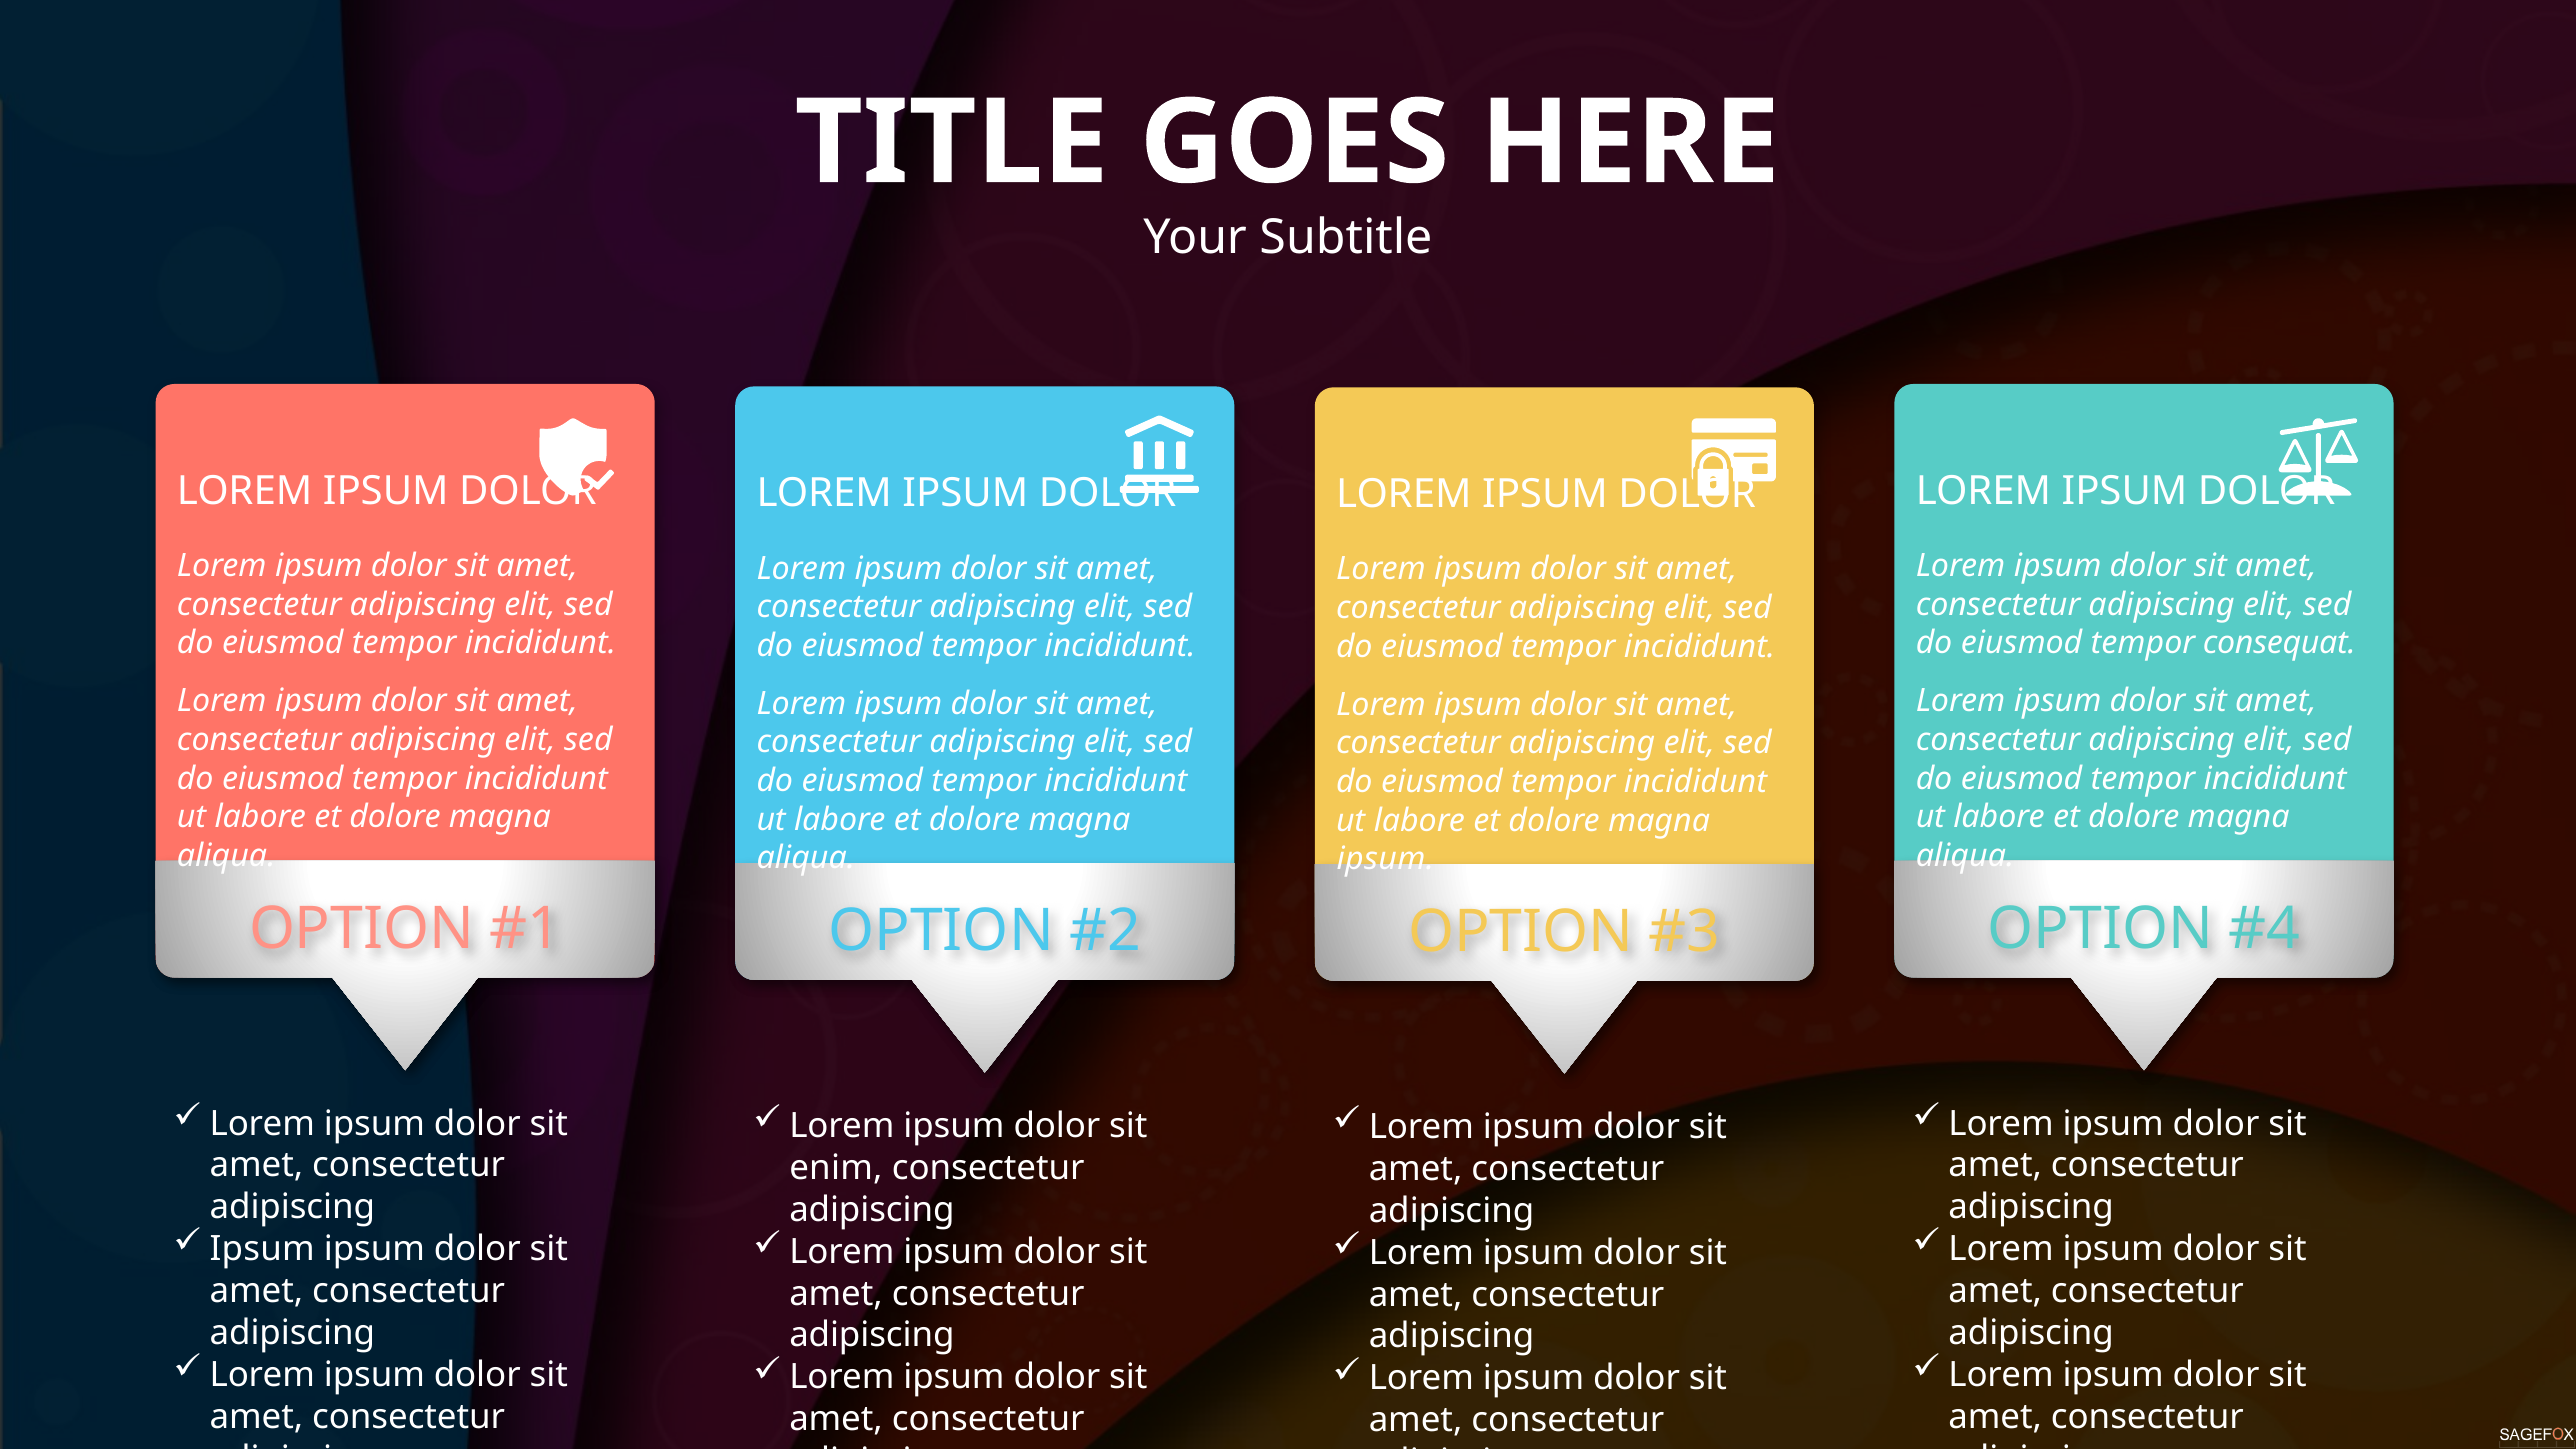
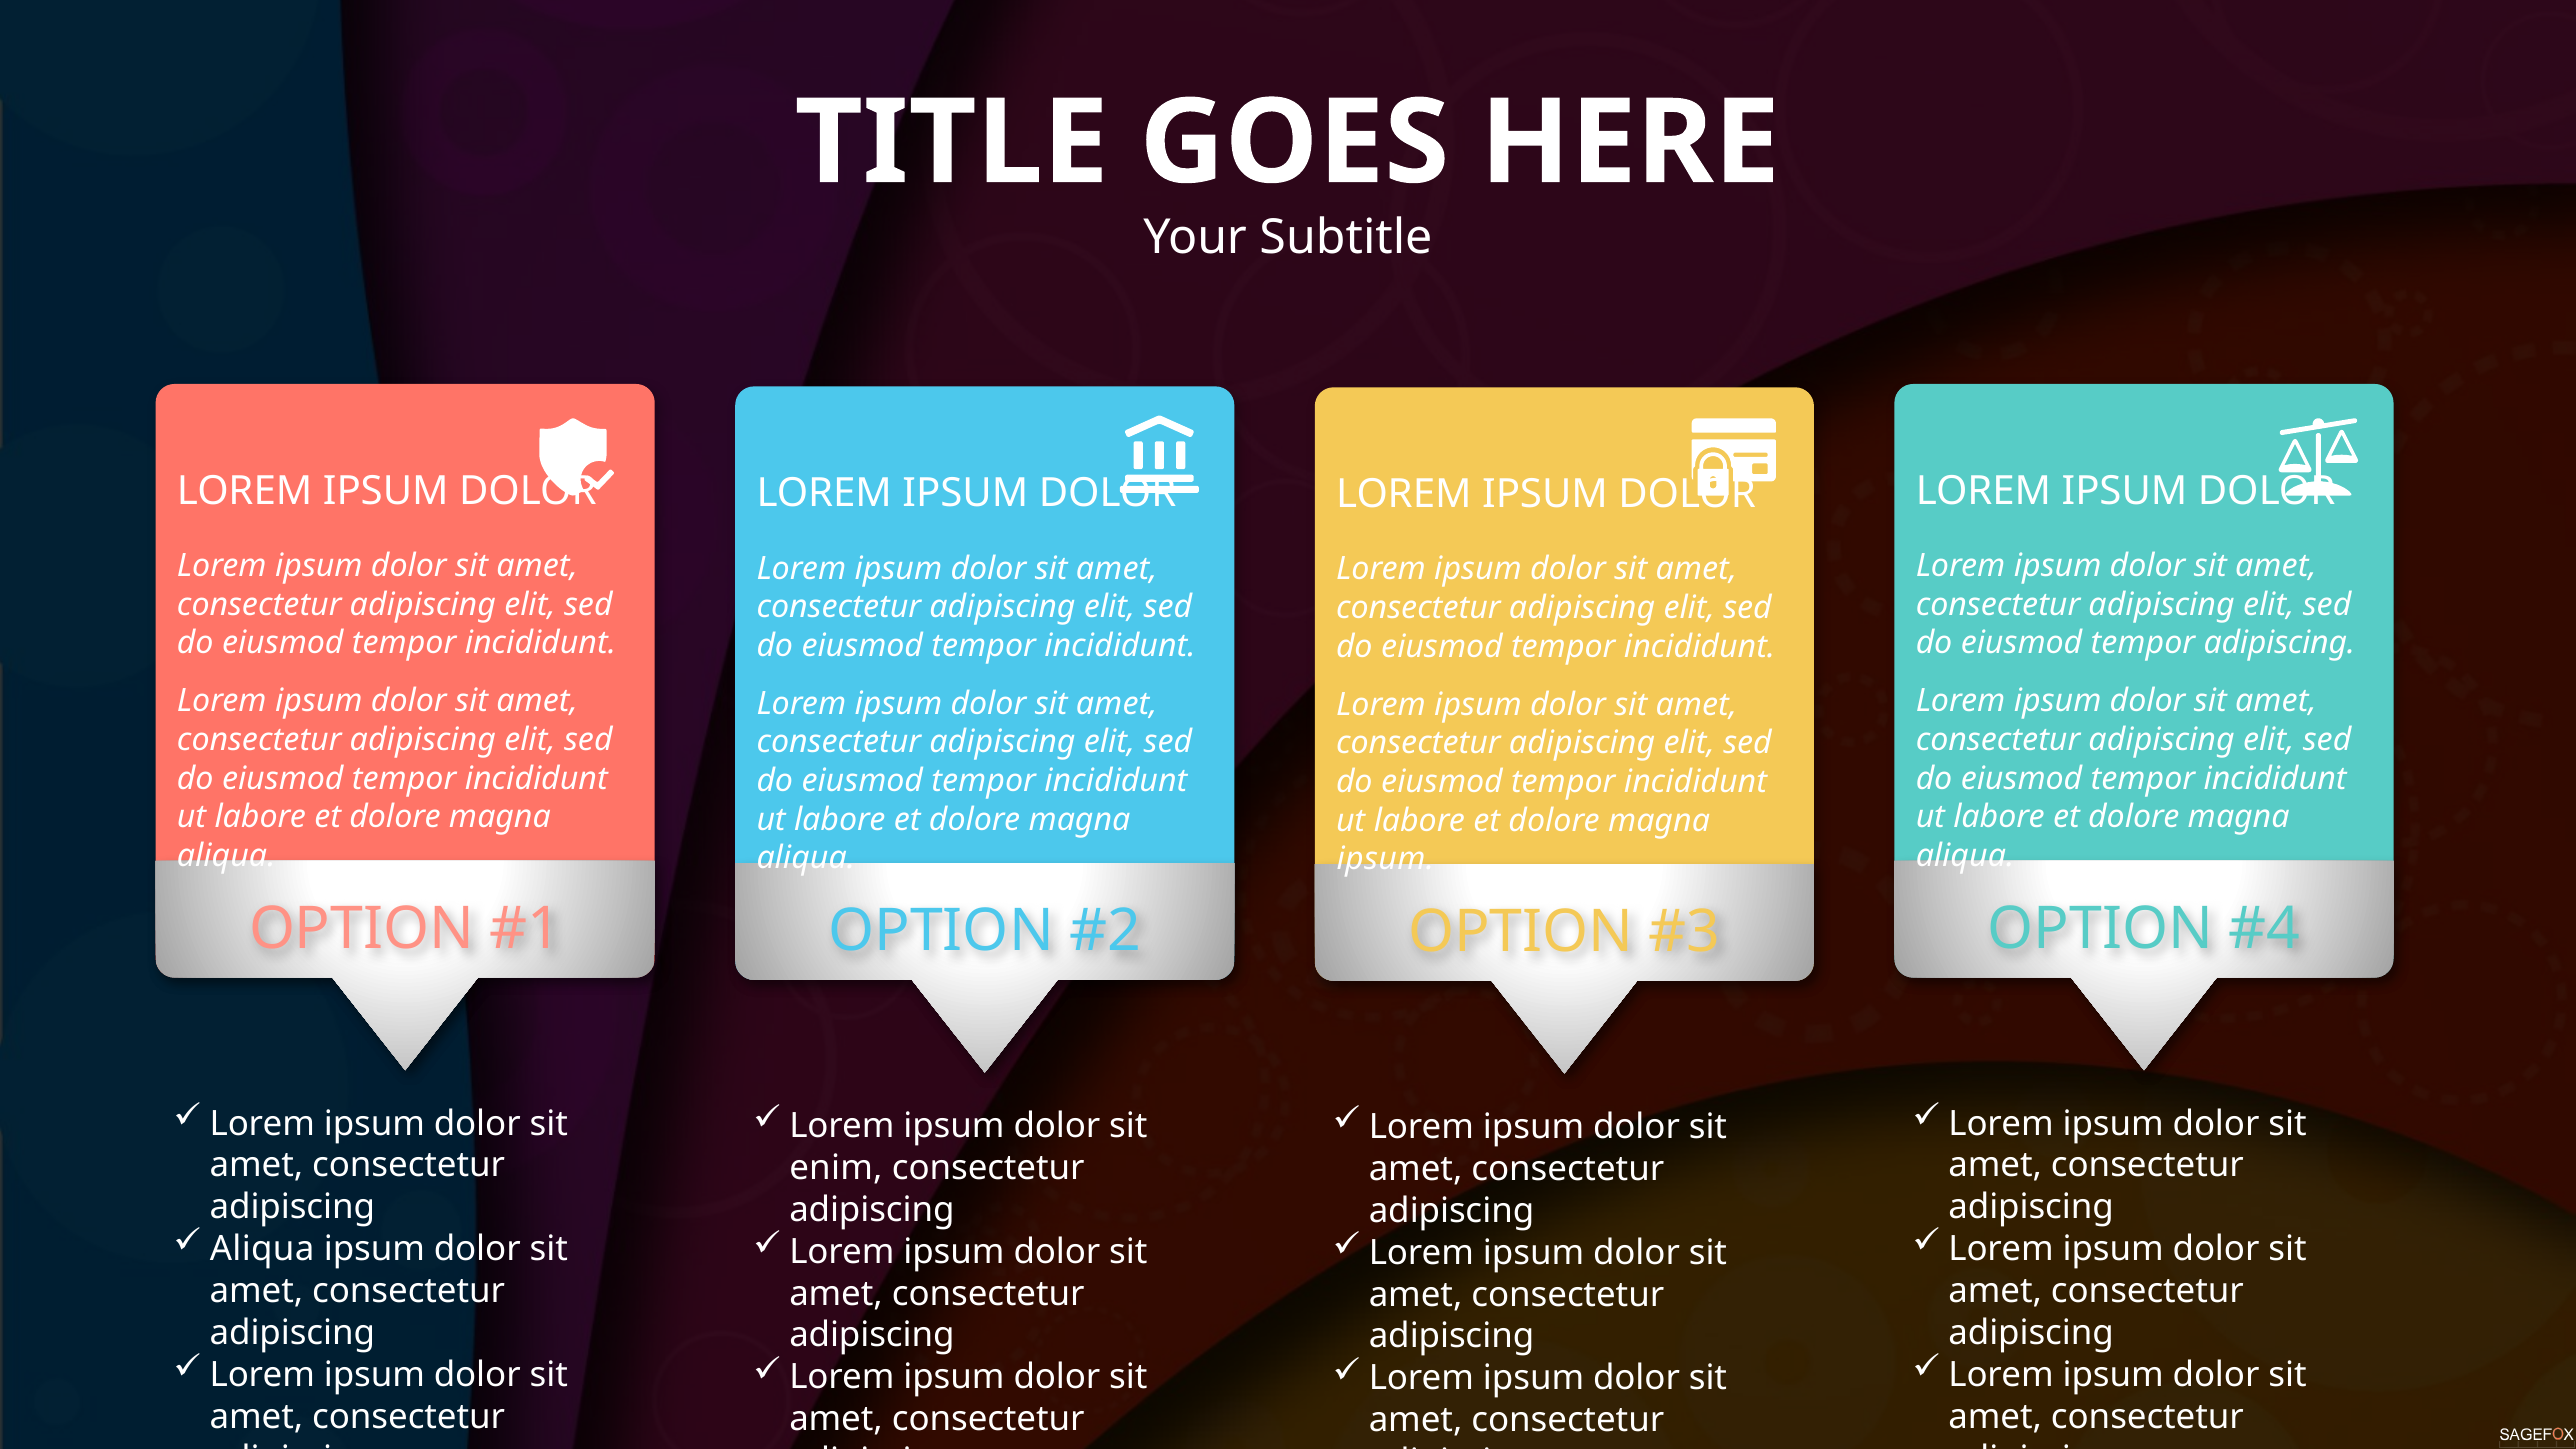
tempor consequat: consequat -> adipiscing (2279, 643)
Ipsum: Ipsum -> Aliqua (262, 1249)
